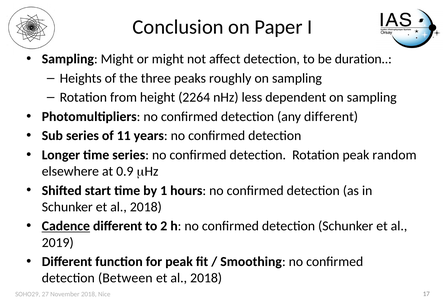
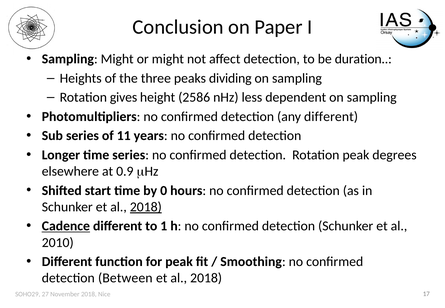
roughly: roughly -> dividing (230, 78)
from: from -> gives (124, 97)
2264: 2264 -> 2586 (194, 97)
random: random -> degrees (394, 155)
1: 1 -> 0 (164, 191)
2018 underline: none -> present (146, 207)
2: 2 -> 1 (164, 226)
2019: 2019 -> 2010 (58, 243)
